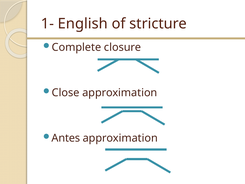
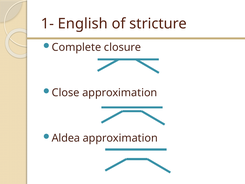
Antes: Antes -> Aldea (66, 138)
